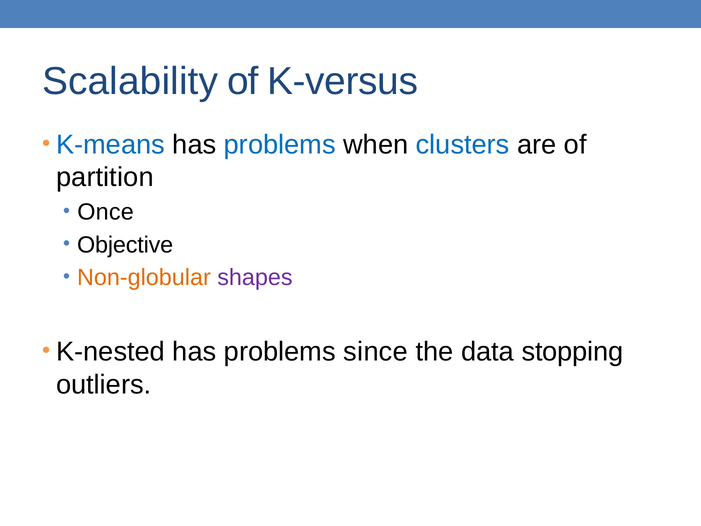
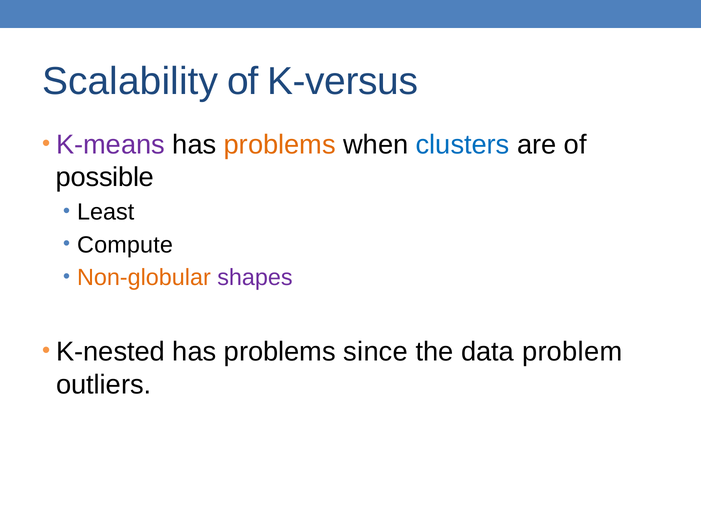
K-means colour: blue -> purple (111, 144)
problems colour: blue -> orange (280, 144)
partition: partition -> possible (105, 177)
Once: Once -> Least (106, 212)
Objective: Objective -> Compute (125, 245)
stopping: stopping -> problem (572, 352)
